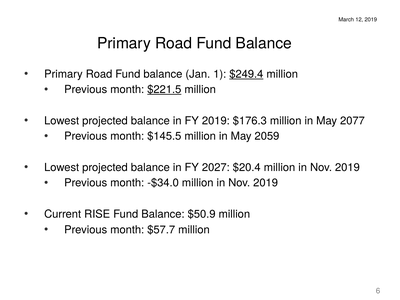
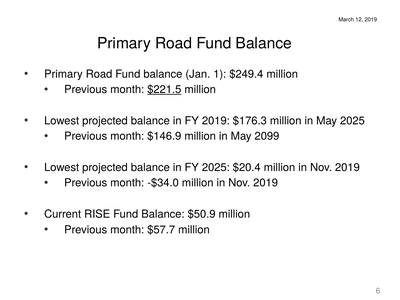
$249.4 underline: present -> none (246, 74)
May 2077: 2077 -> 2025 (352, 121)
$145.5: $145.5 -> $146.9 (164, 136)
2059: 2059 -> 2099 (267, 136)
FY 2027: 2027 -> 2025 (216, 167)
